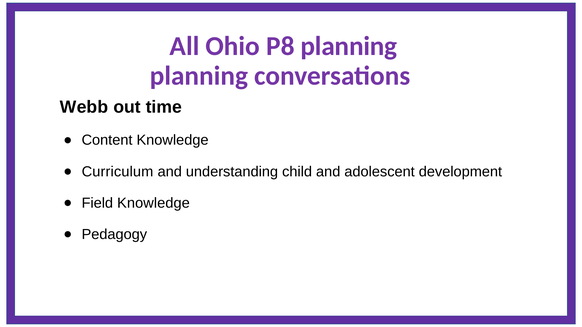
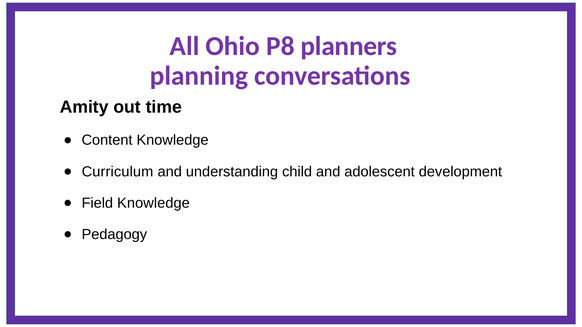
P8 planning: planning -> planners (349, 46)
Webb: Webb -> Amity (84, 107)
